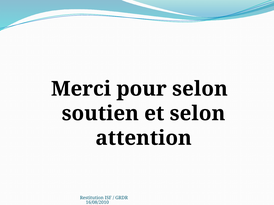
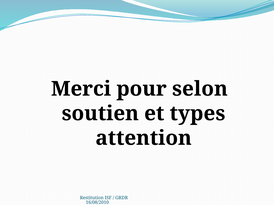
et selon: selon -> types (197, 114)
